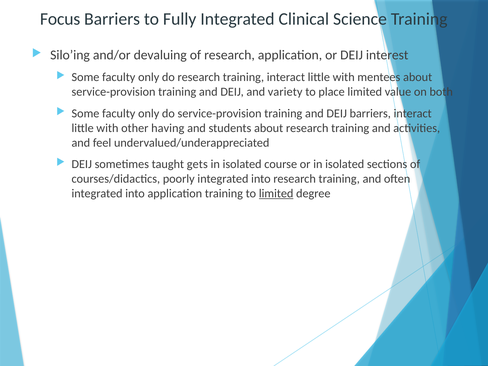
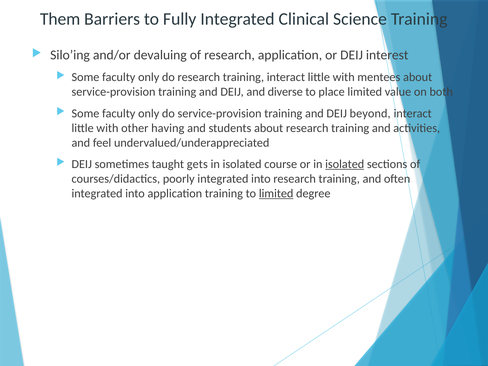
Focus: Focus -> Them (60, 19)
variety: variety -> diverse (285, 92)
DEIJ barriers: barriers -> beyond (370, 113)
isolated underline: none -> present (345, 164)
